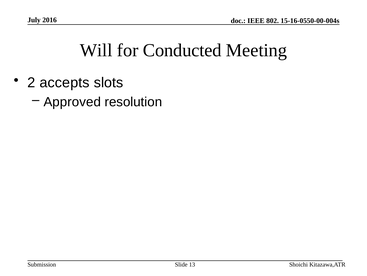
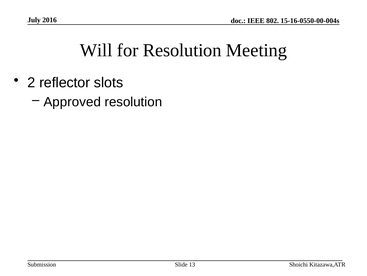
for Conducted: Conducted -> Resolution (182, 50)
accepts: accepts -> reflector (65, 82)
